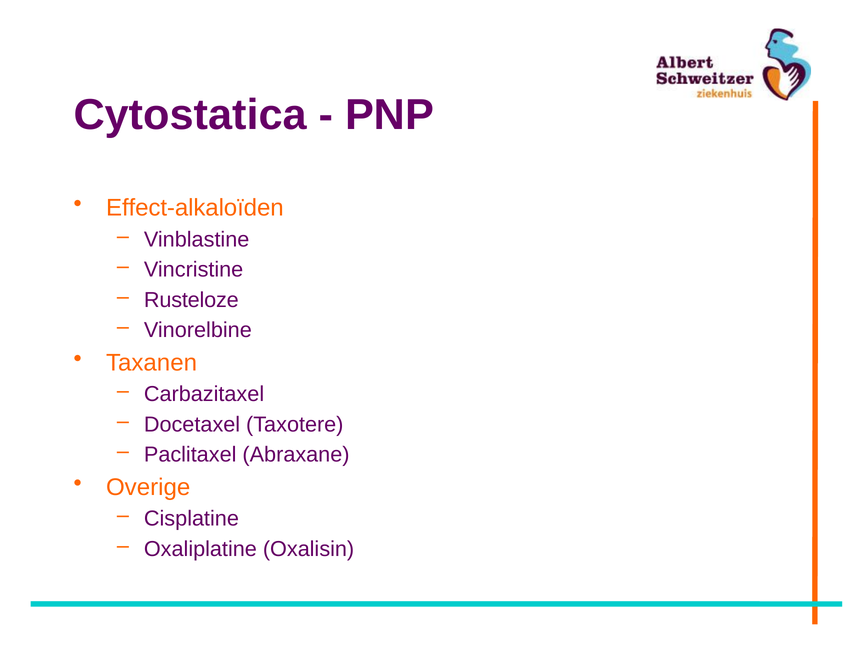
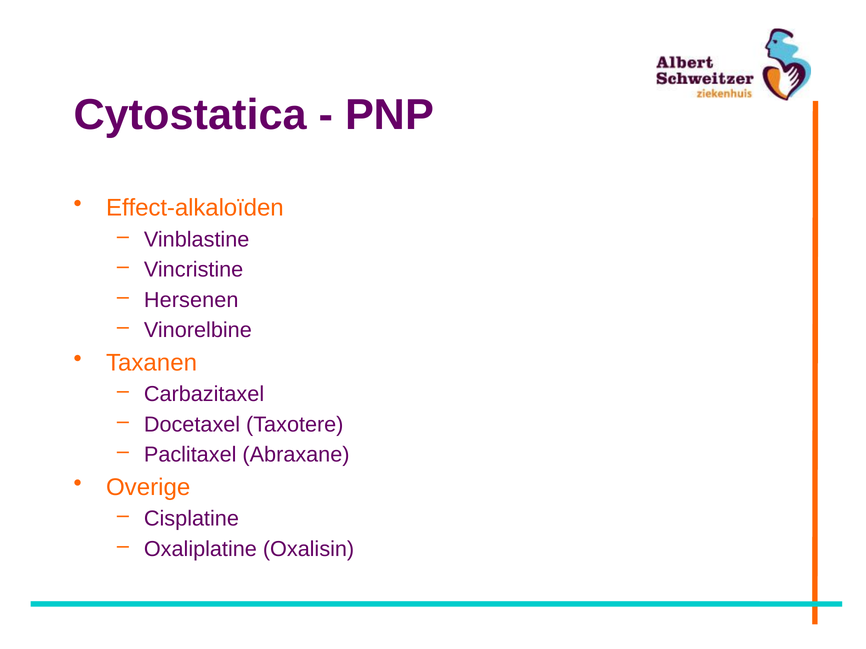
Rusteloze: Rusteloze -> Hersenen (191, 300)
